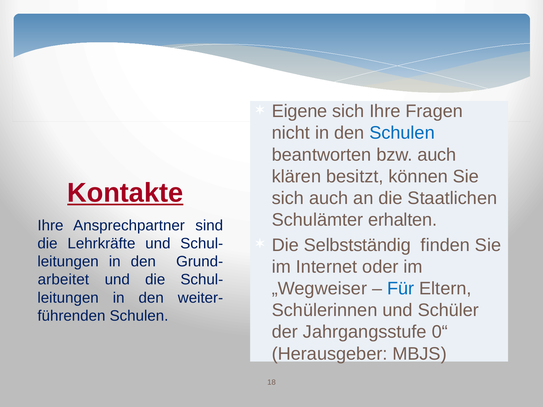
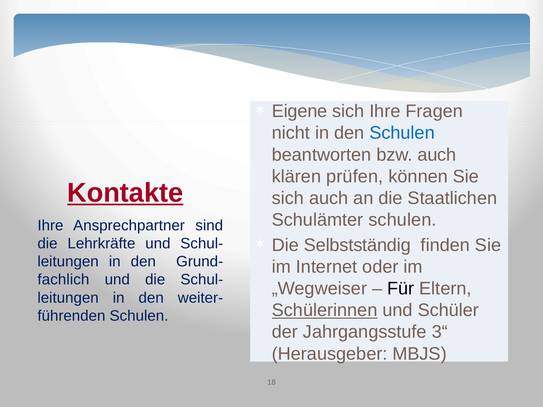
besitzt: besitzt -> prüfen (355, 177)
Schulämter erhalten: erhalten -> schulen (402, 220)
arbeitet: arbeitet -> fachlich (63, 280)
Für colour: blue -> black (401, 289)
Schülerinnen underline: none -> present (325, 310)
0“: 0“ -> 3“ (440, 332)
